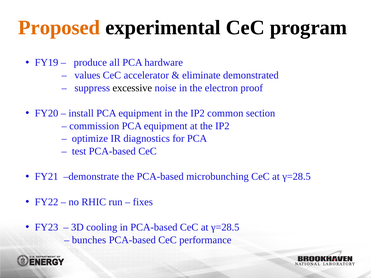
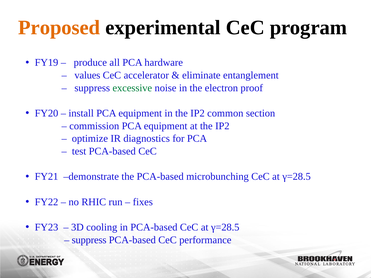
demonstrated: demonstrated -> entanglement (251, 75)
excessive colour: black -> green (132, 88)
bunches: bunches -> suppress (89, 240)
